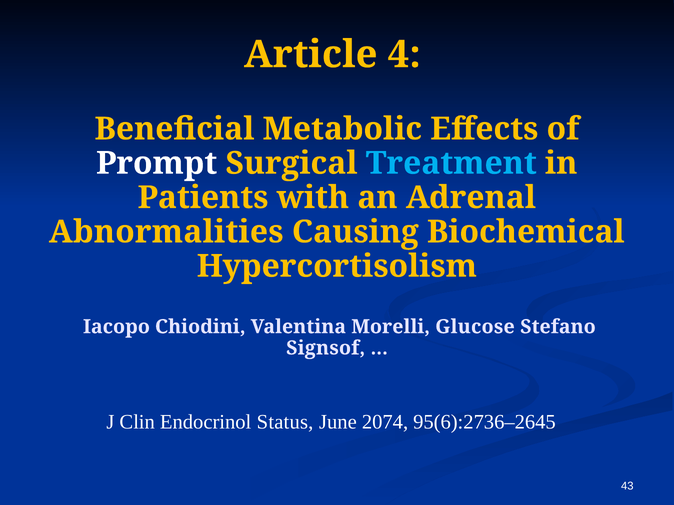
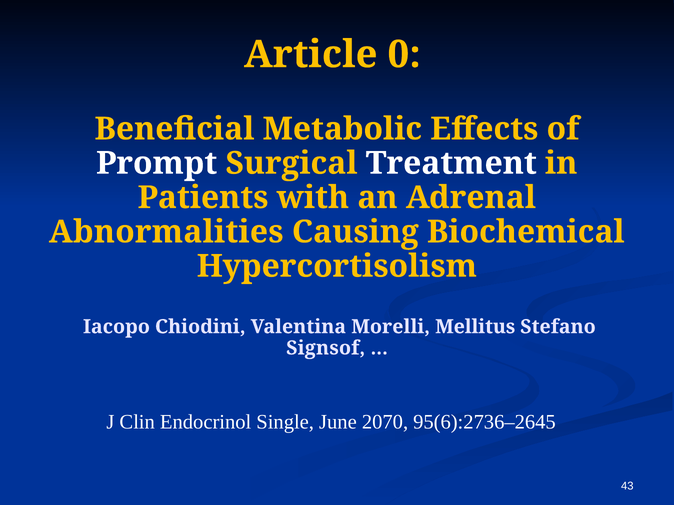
4: 4 -> 0 (404, 55)
Treatment colour: light blue -> white (451, 163)
Glucose: Glucose -> Mellitus (475, 327)
Status: Status -> Single (285, 422)
2074: 2074 -> 2070 (385, 422)
